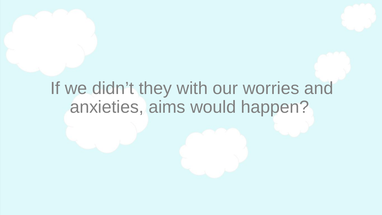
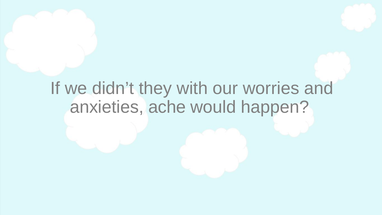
aims: aims -> ache (167, 107)
